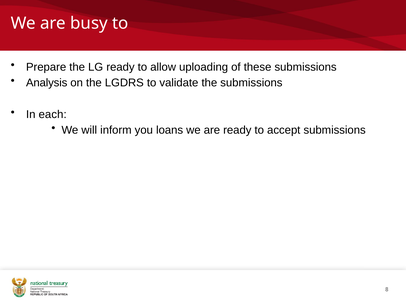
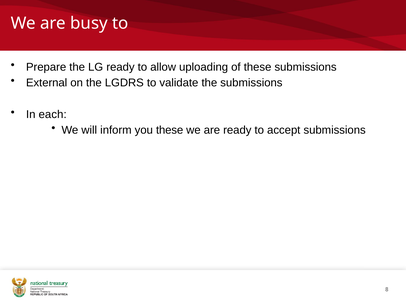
Analysis: Analysis -> External (47, 83)
you loans: loans -> these (170, 130)
